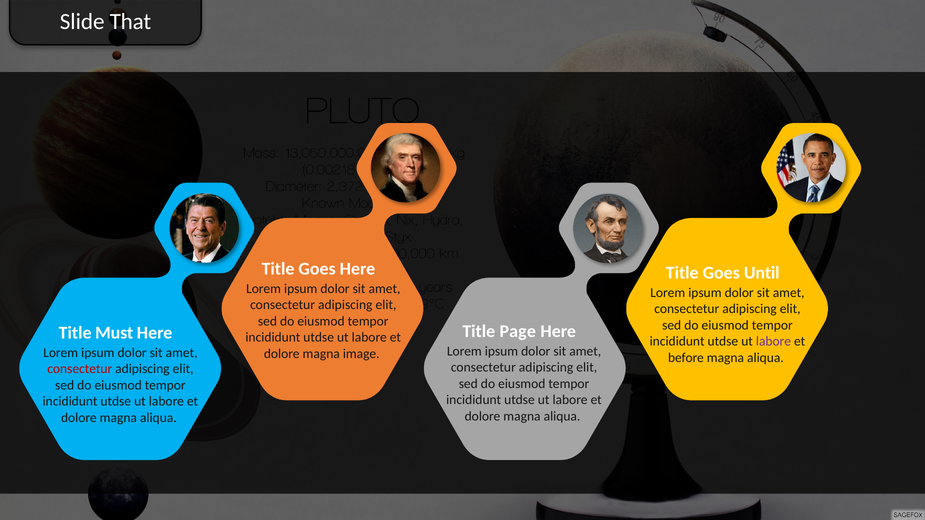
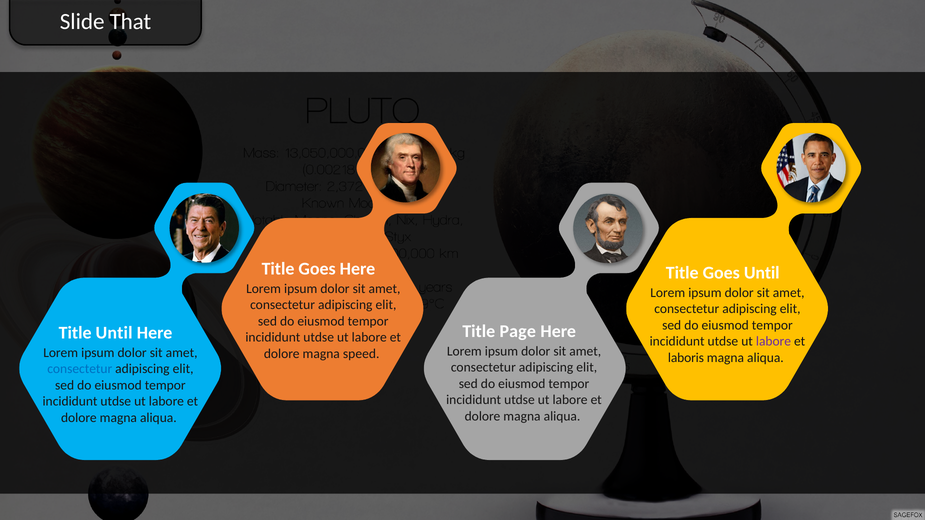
Title Must: Must -> Until (114, 333)
image: image -> speed (361, 354)
before: before -> laboris (686, 358)
consectetur colour: red -> blue (80, 369)
